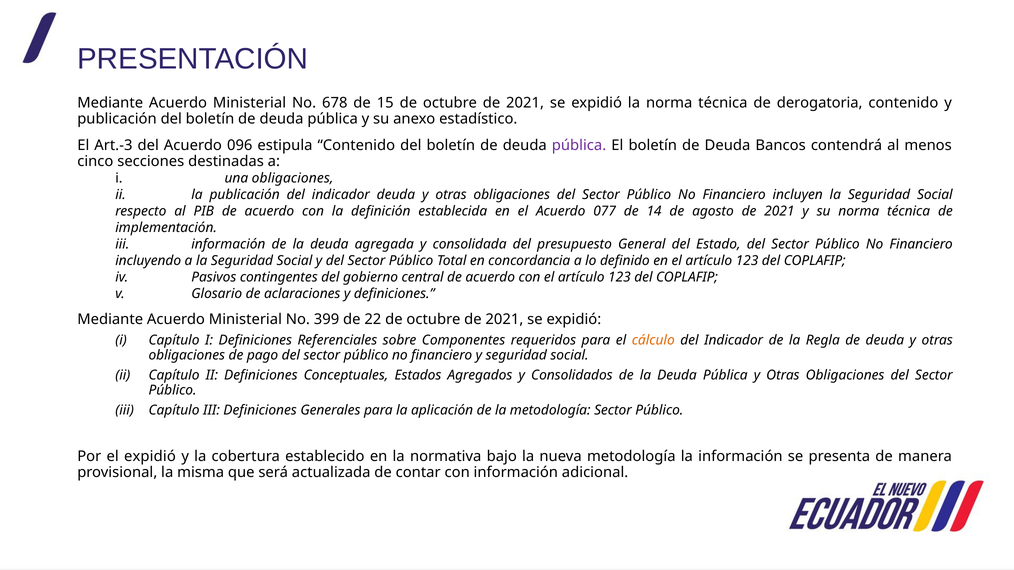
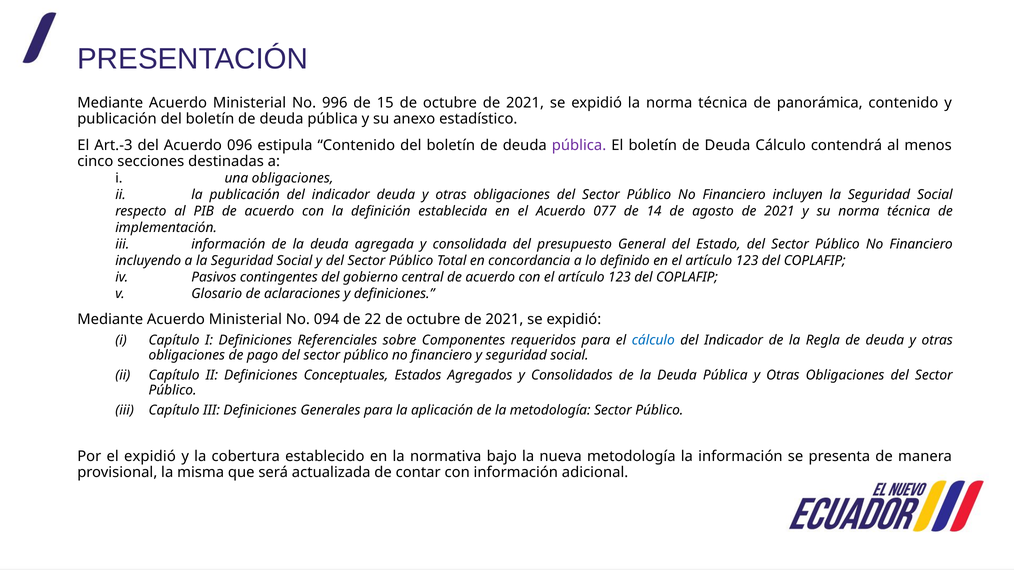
678: 678 -> 996 (335, 103)
derogatoria: derogatoria -> panorámica (820, 103)
Deuda Bancos: Bancos -> Cálculo (781, 145)
399: 399 -> 094 (327, 320)
cálculo colour: orange -> blue (653, 341)
